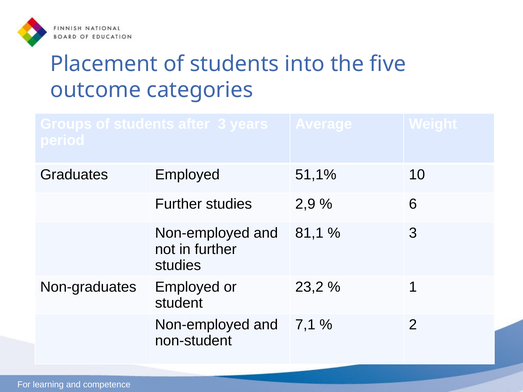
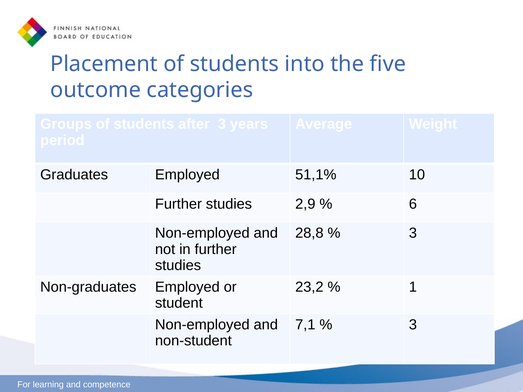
81,1: 81,1 -> 28,8 (309, 233)
2: 2 -> 3 (413, 325)
